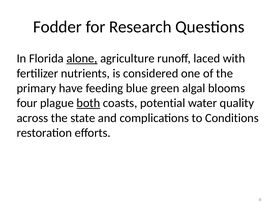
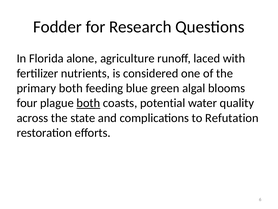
alone underline: present -> none (82, 58)
primary have: have -> both (71, 88)
Conditions: Conditions -> Refutation (232, 118)
